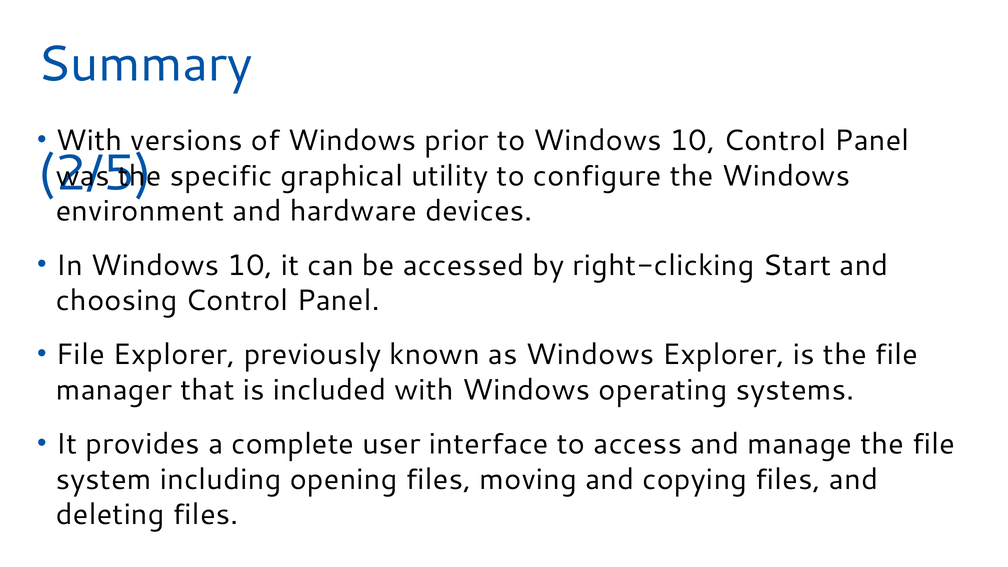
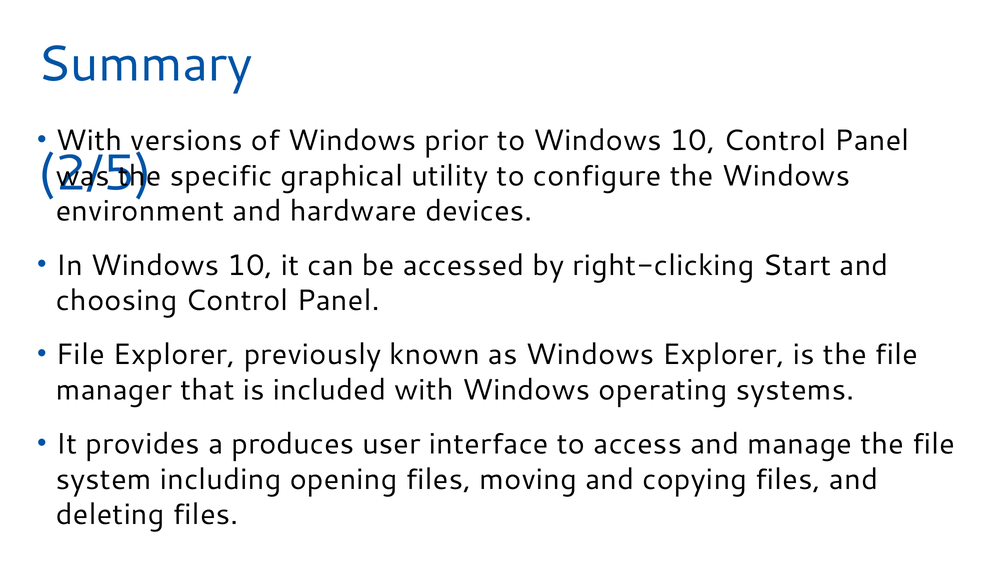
complete: complete -> produces (293, 444)
